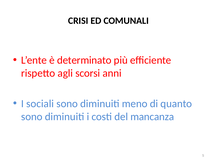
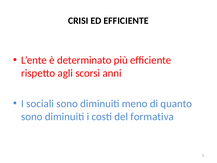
ED COMUNALI: COMUNALI -> EFFICIENTE (126, 21)
mancanza: mancanza -> formativa (152, 116)
